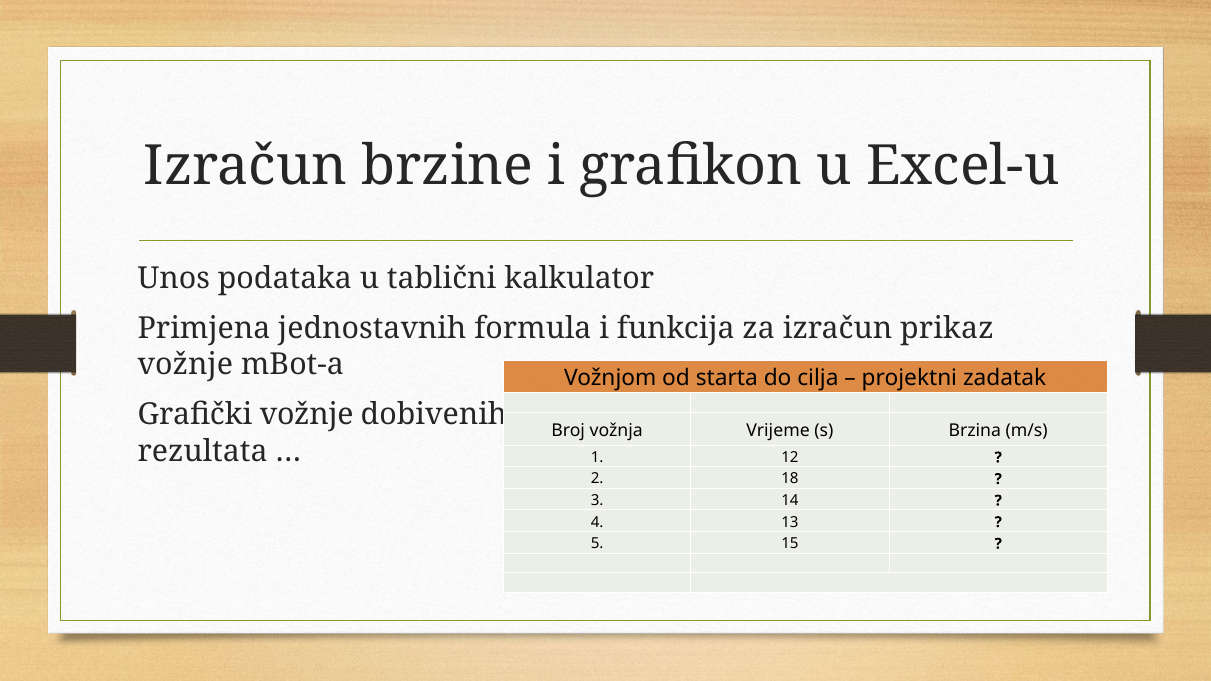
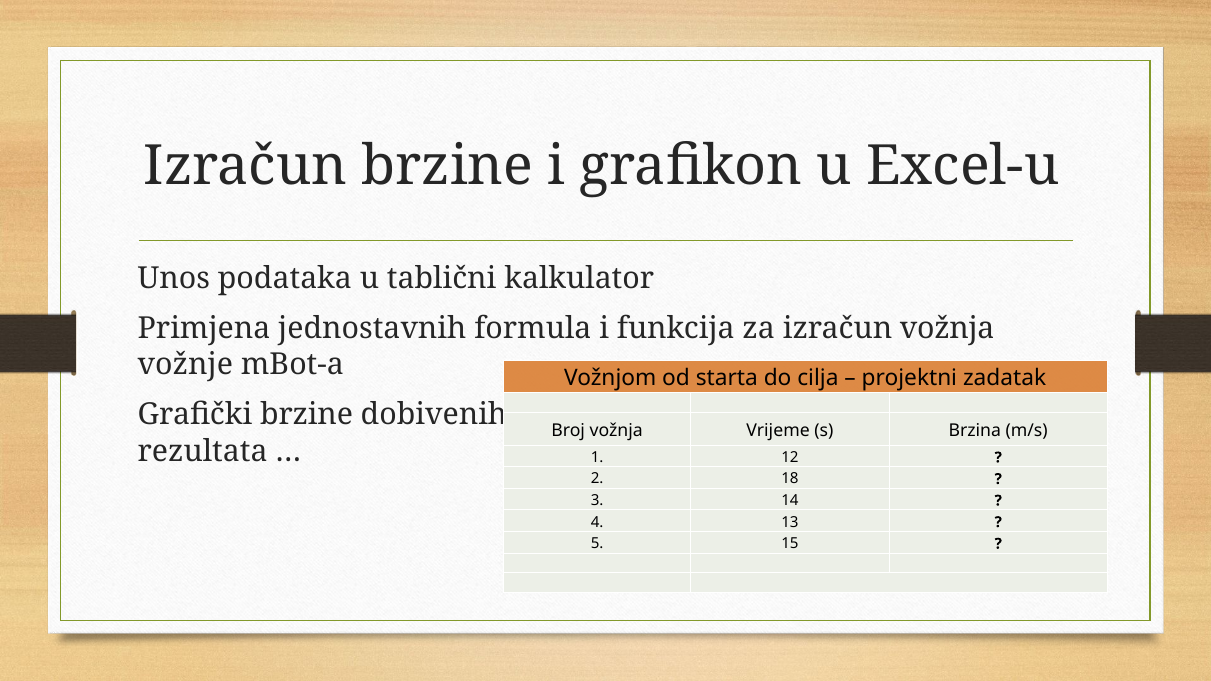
izračun prikaz: prikaz -> vožnja (947, 329)
Grafički vožnje: vožnje -> brzine (307, 415)
